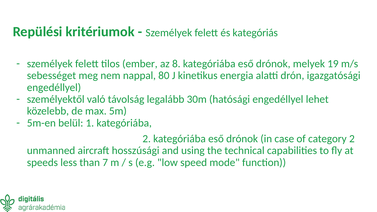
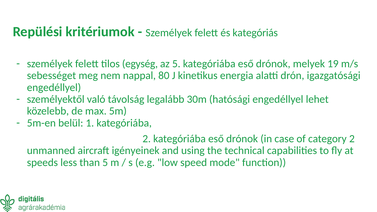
ember: ember -> egység (140, 64)
az 8: 8 -> 5 (176, 64)
hosszúsági: hosszúsági -> igényeinek (136, 151)
than 7: 7 -> 5 (105, 162)
